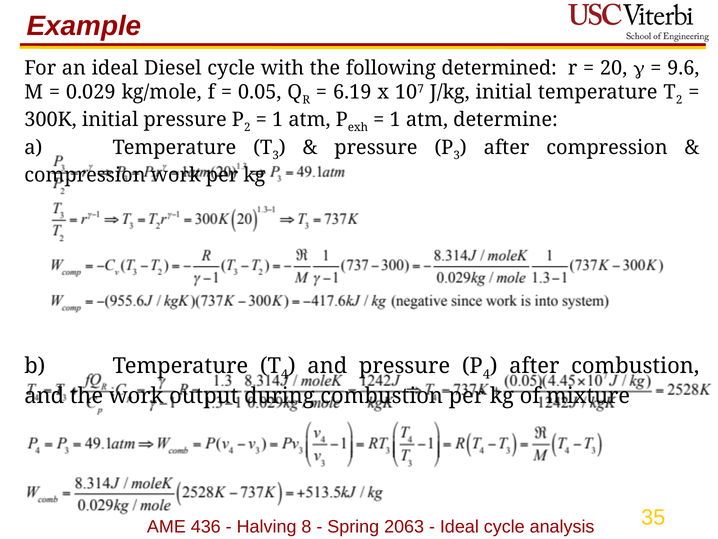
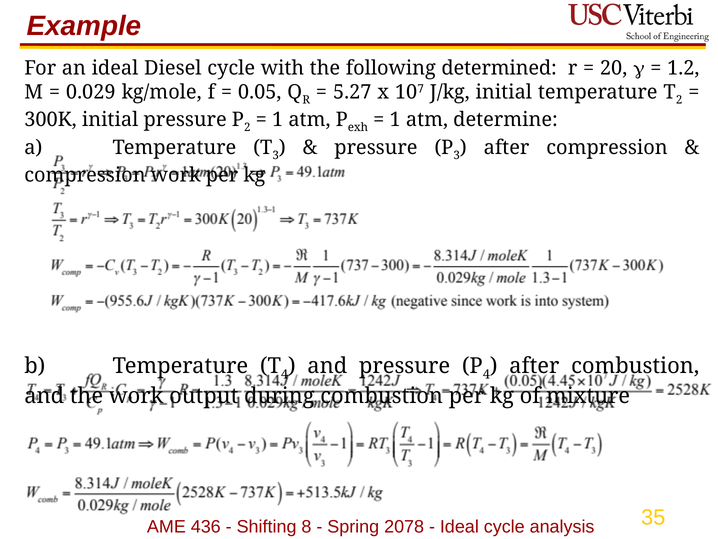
9.6: 9.6 -> 1.2 (683, 68)
6.19: 6.19 -> 5.27 (352, 92)
Halving: Halving -> Shifting (267, 526)
2063: 2063 -> 2078 (404, 526)
